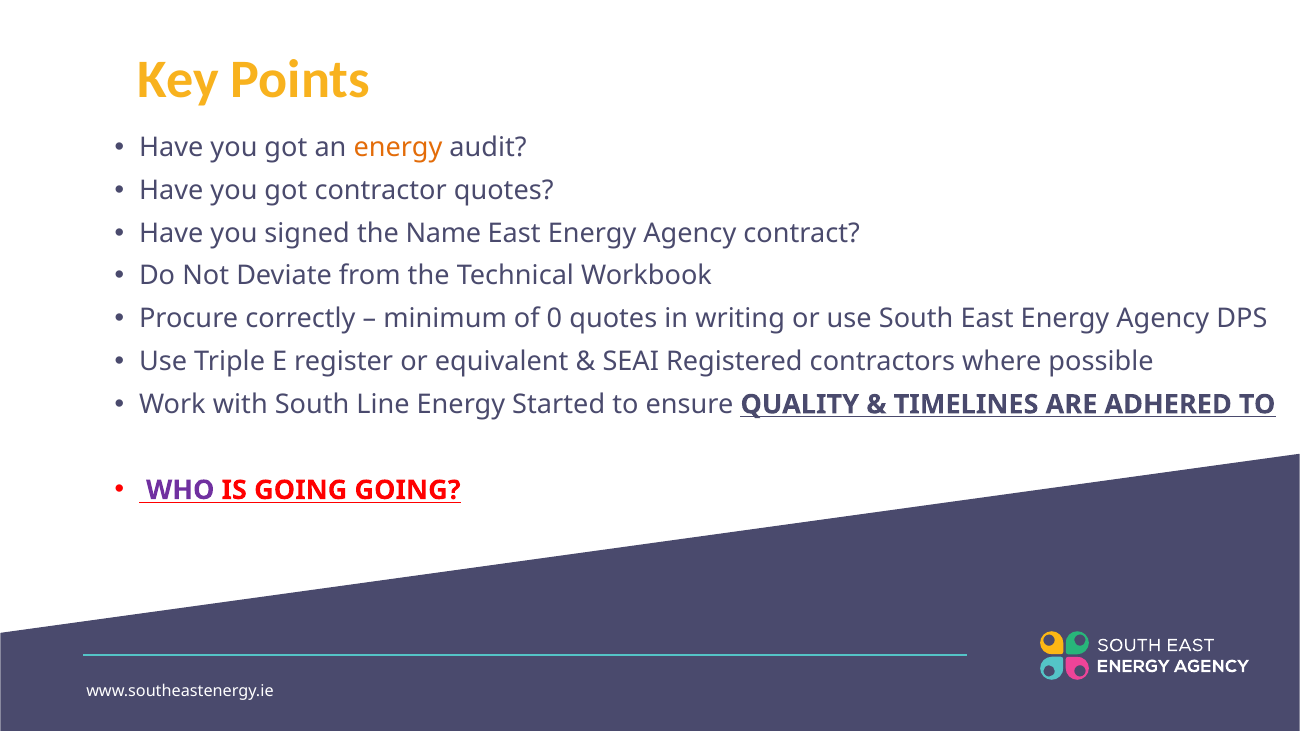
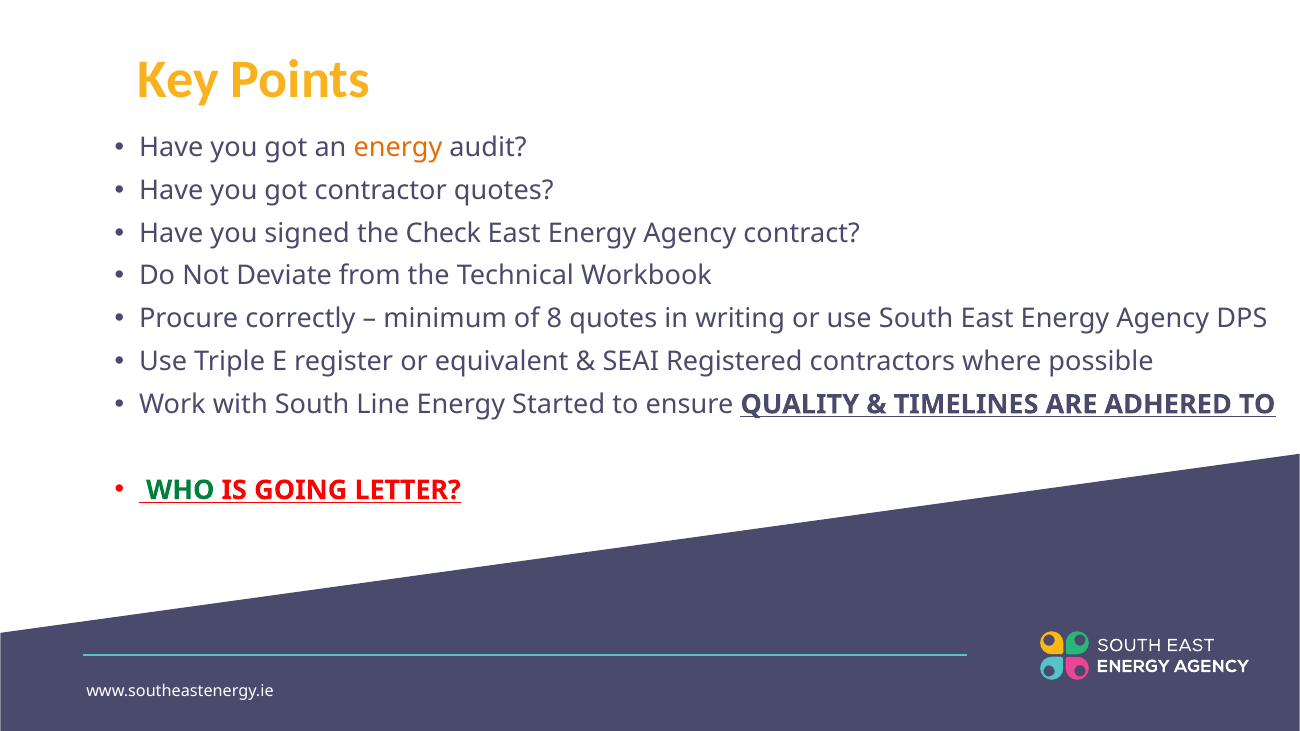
Name: Name -> Check (443, 233)
0: 0 -> 8 (554, 319)
WHO colour: purple -> green (180, 490)
GOING GOING: GOING -> LETTER (408, 490)
